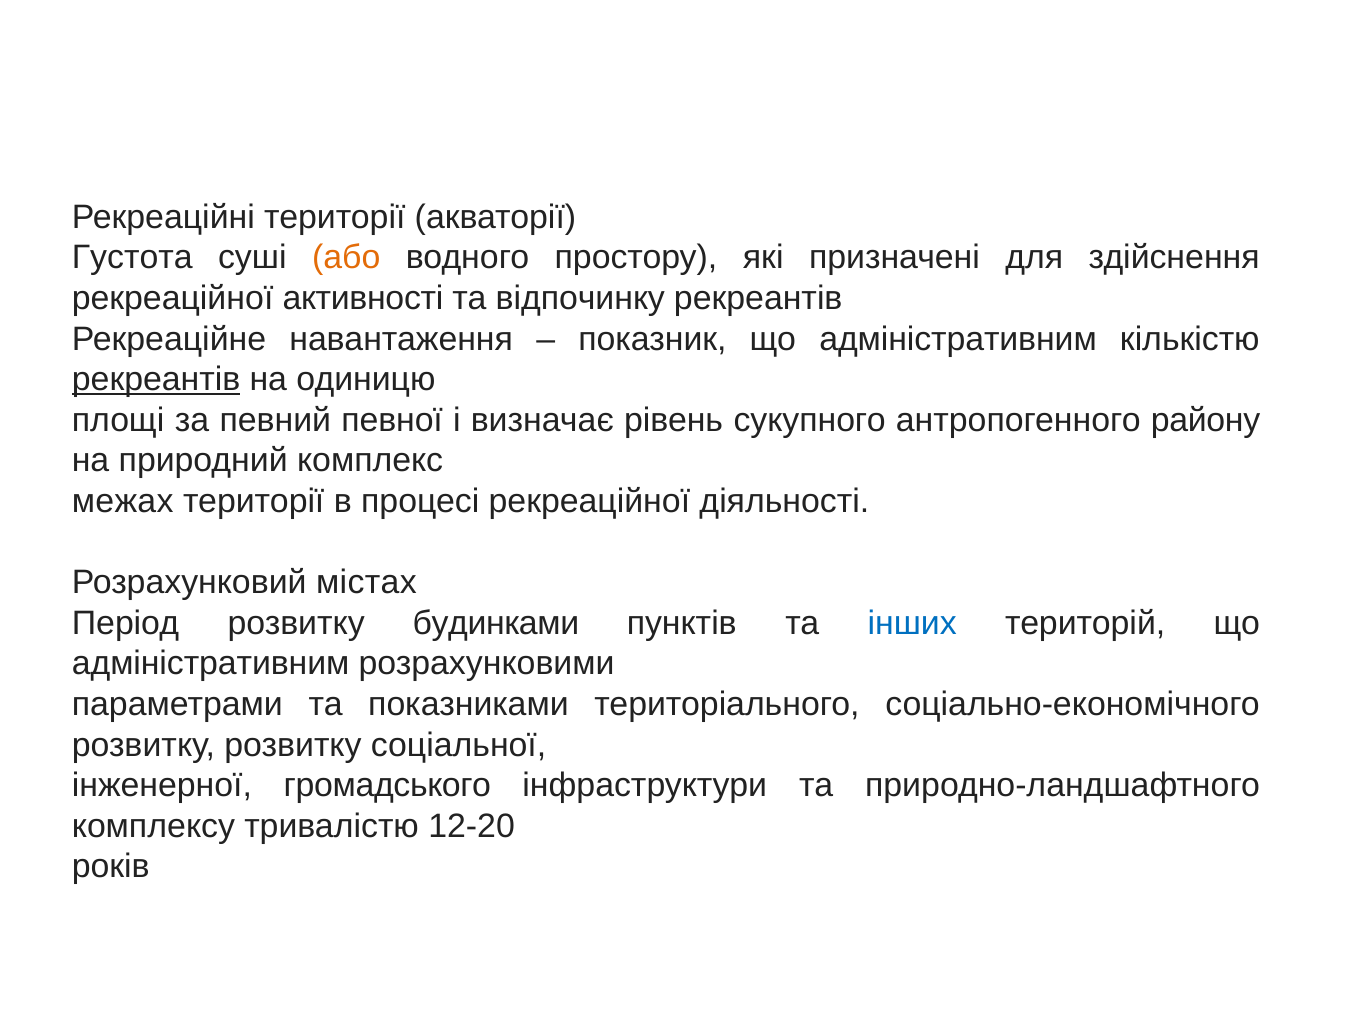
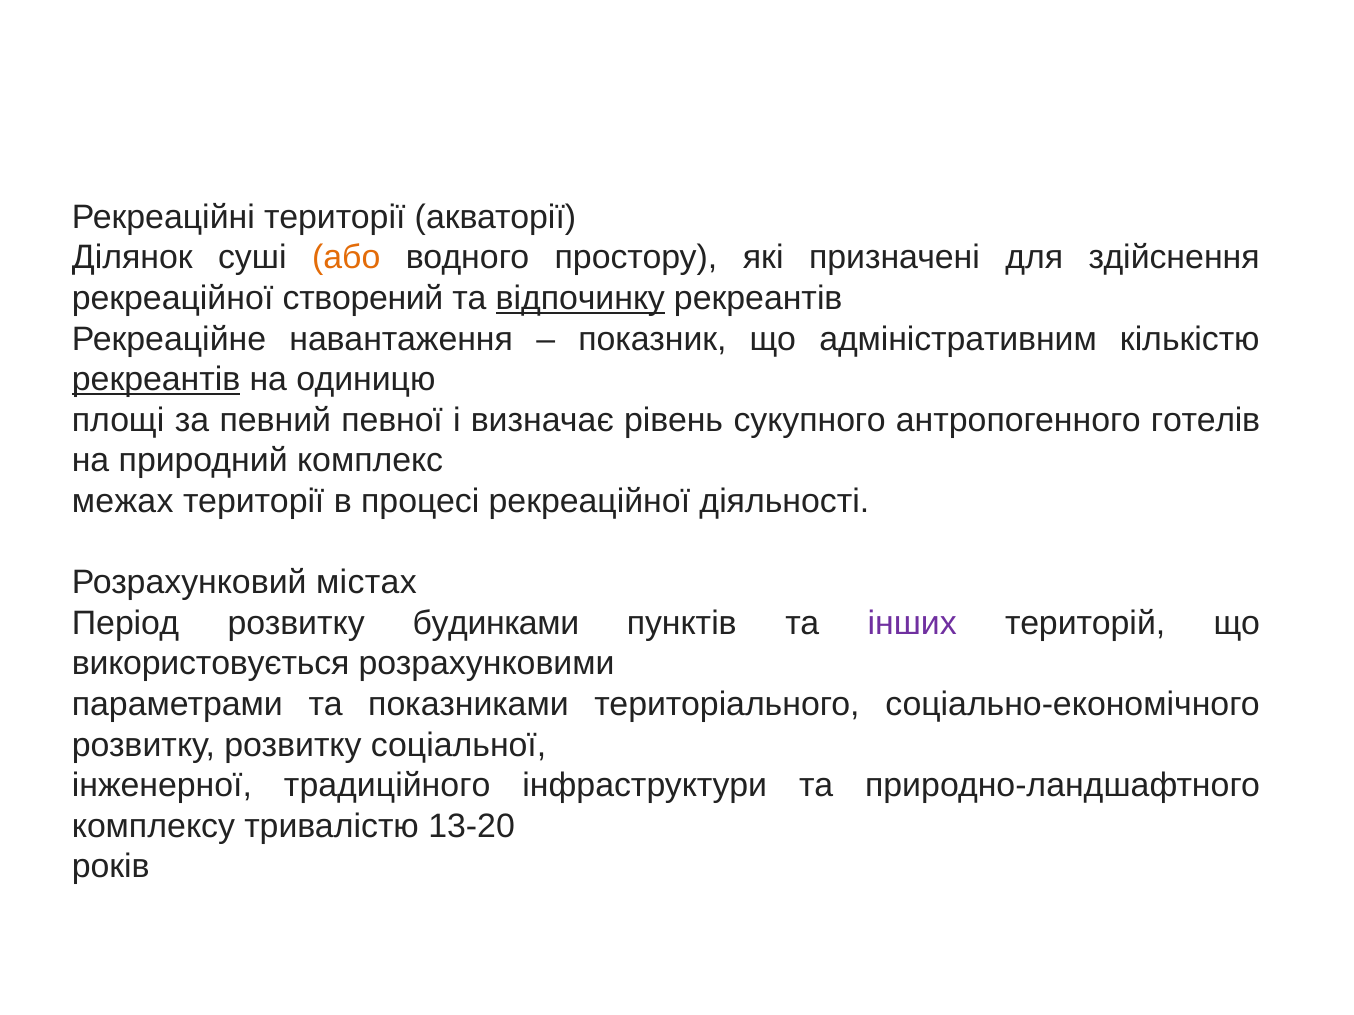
Густота: Густота -> Ділянок (132, 258)
активності: активності -> створений (363, 298)
відпочинку underline: none -> present (580, 298)
району: району -> готелів (1206, 420)
інших colour: blue -> purple (912, 623)
адміністративним: адміністративним -> використовується (211, 664)
громадського: громадського -> традиційного (387, 786)
12-20: 12-20 -> 13-20 (472, 826)
